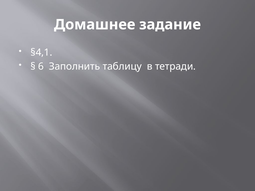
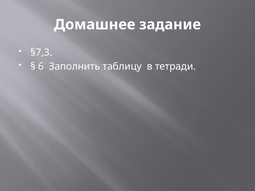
§4,1: §4,1 -> §7,3 (41, 53)
